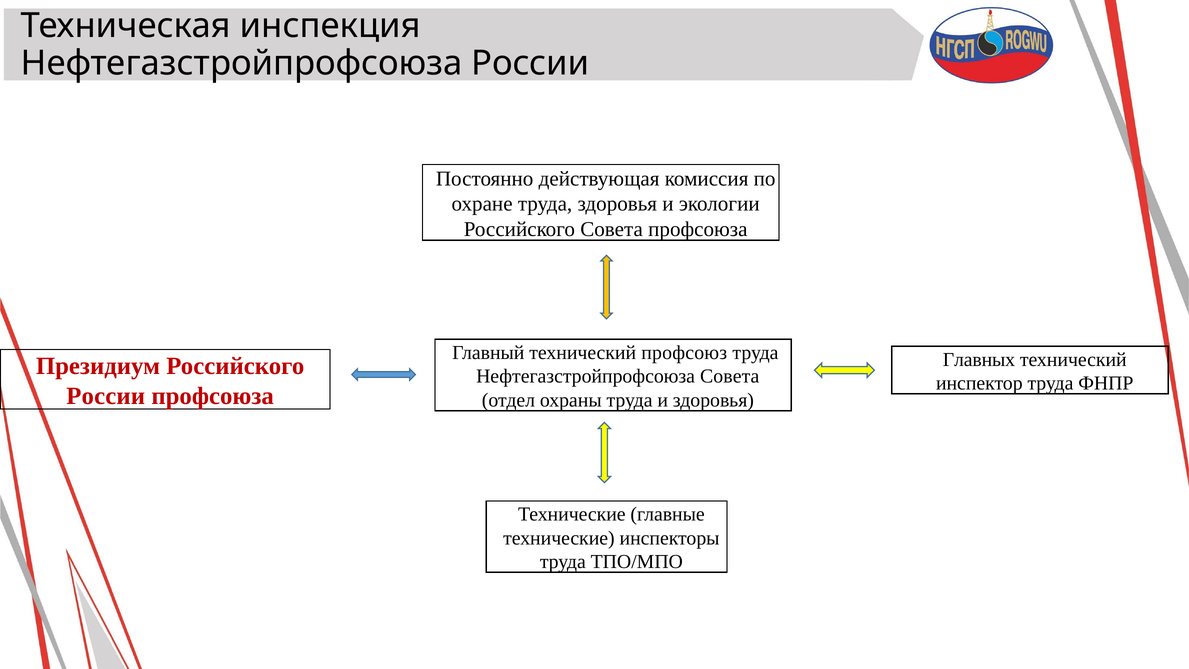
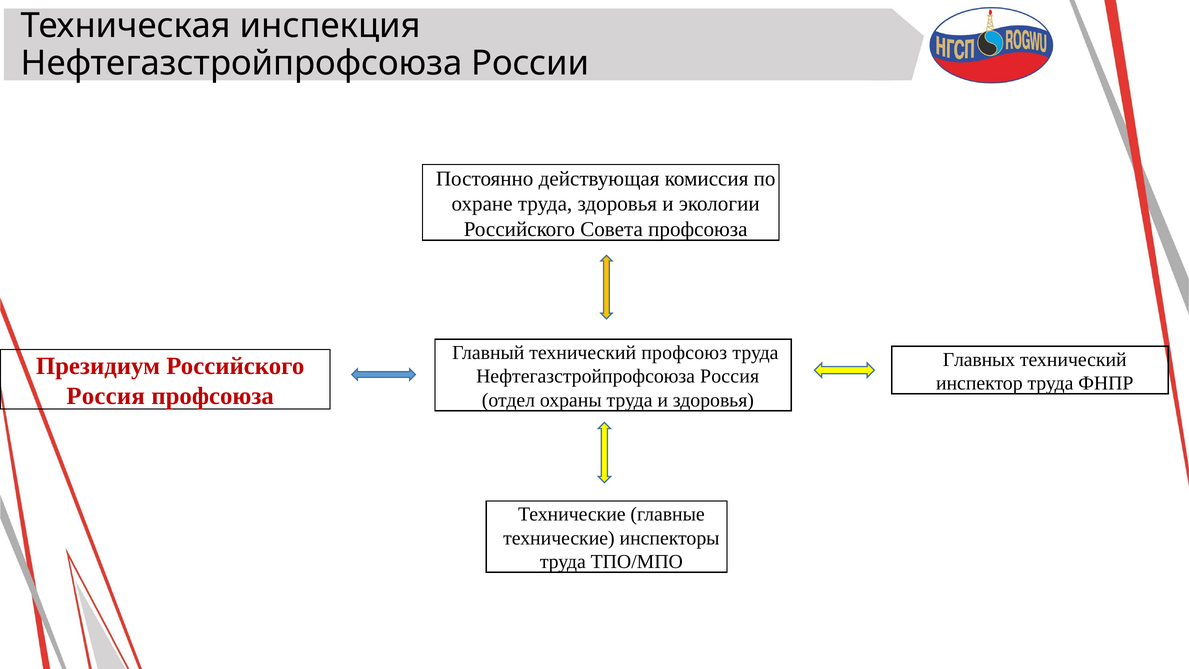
Нефтегазстройпрофсоюза Совета: Совета -> Россия (730, 376)
России: России -> Россия (106, 396)
